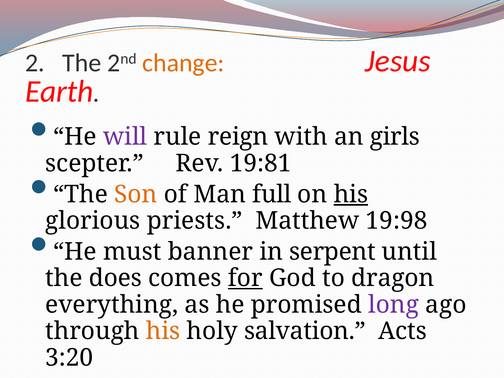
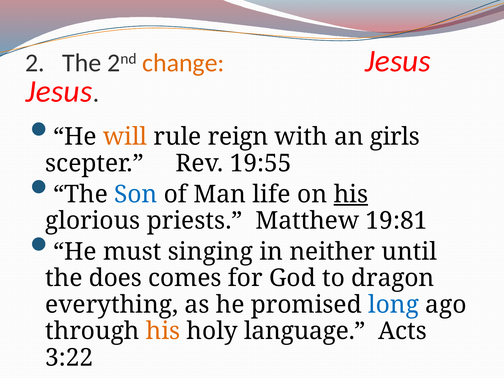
Earth: Earth -> Jesus (59, 91)
will colour: purple -> orange (125, 137)
19:81: 19:81 -> 19:55 (261, 163)
Son colour: orange -> blue (136, 194)
full: full -> life (272, 194)
19:98: 19:98 -> 19:81 (397, 221)
banner: banner -> singing (210, 252)
serpent: serpent -> neither (332, 252)
for underline: present -> none (245, 278)
long colour: purple -> blue (394, 305)
salvation: salvation -> language (305, 331)
3:20: 3:20 -> 3:22 (69, 358)
